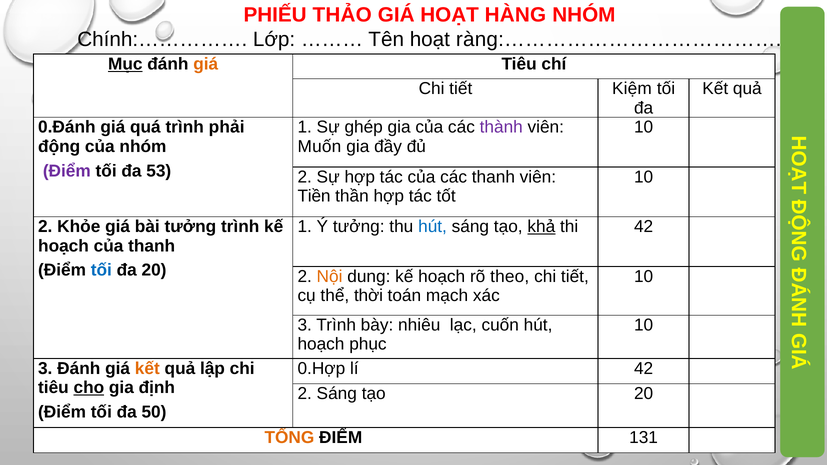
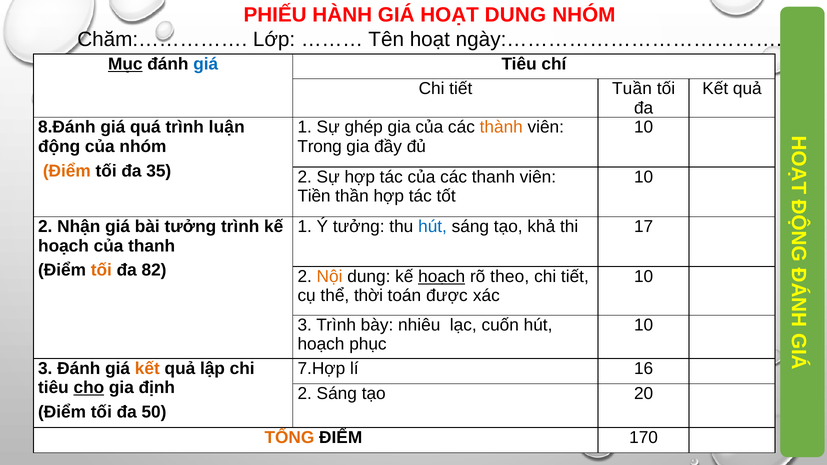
THẢO: THẢO -> HÀNH (342, 15)
HOẠT HÀNG: HÀNG -> DUNG (515, 15)
Chính:……………: Chính:…………… -> Chăm:…………… (162, 40)
ràng:…………………………………: ràng:………………………………… -> ngày:………………………………… (619, 40)
giá colour: orange -> blue (206, 64)
Kiệm: Kiệm -> Tuần (632, 89)
0.Đánh: 0.Đánh -> 8.Đánh (67, 127)
phải: phải -> luận (227, 127)
thành colour: purple -> orange (501, 127)
Muốn: Muốn -> Trong (320, 146)
Điểm colour: purple -> orange (67, 171)
53: 53 -> 35 (159, 171)
Khỏe: Khỏe -> Nhận (79, 227)
khả underline: present -> none (541, 227)
thi 42: 42 -> 17 (644, 227)
tối colour: blue -> orange (101, 270)
đa 20: 20 -> 82 (154, 270)
hoạch underline: none -> present (442, 277)
mạch: mạch -> được (447, 296)
0.Hợp: 0.Hợp -> 7.Hợp (321, 368)
lí 42: 42 -> 16 (644, 368)
131: 131 -> 170 (644, 438)
